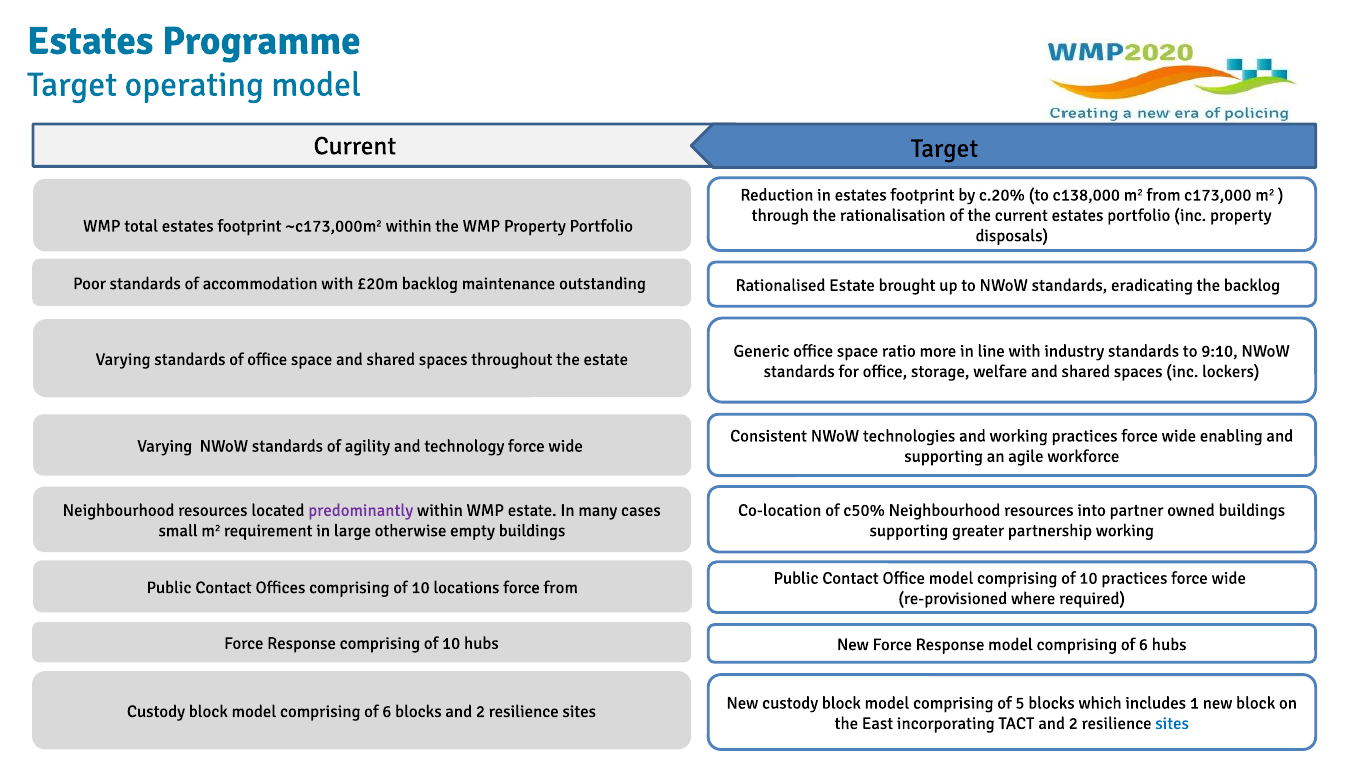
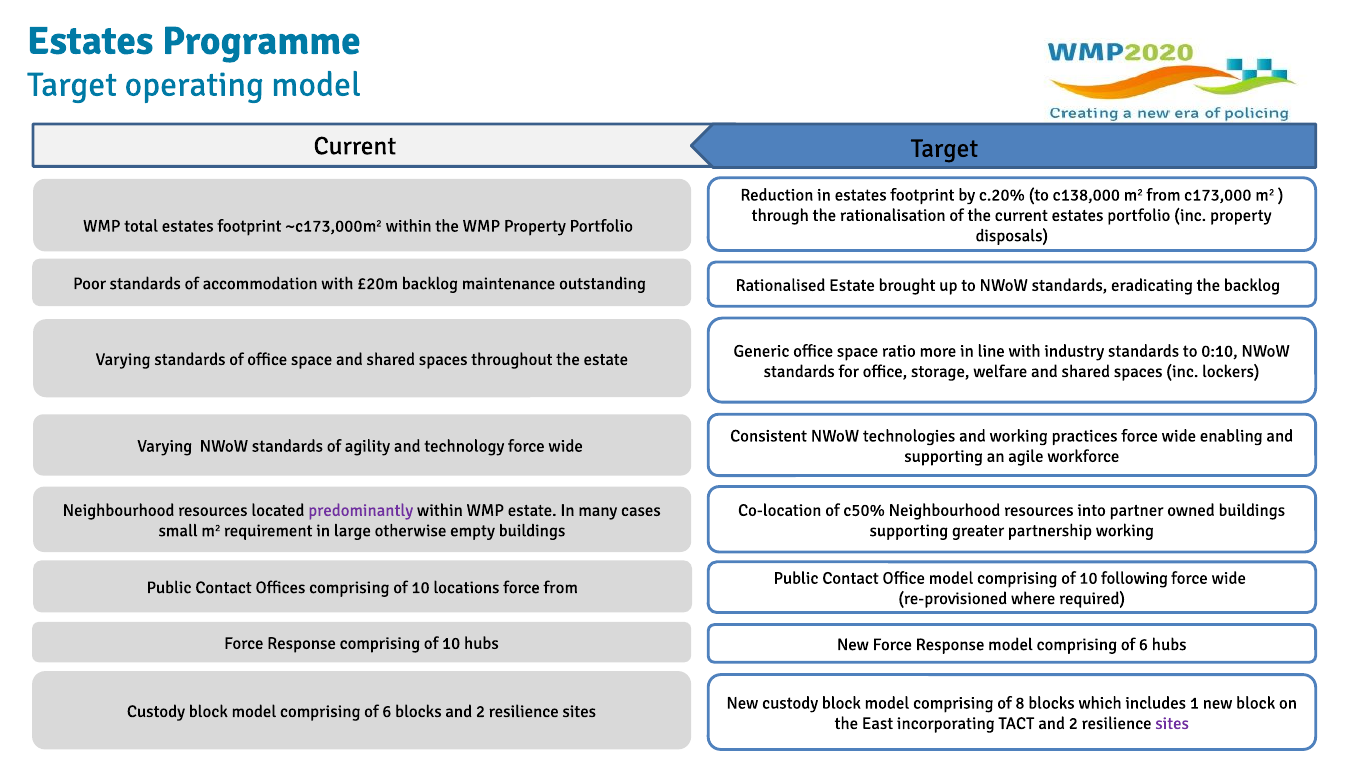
9:10: 9:10 -> 0:10 (1219, 351)
10 practices: practices -> following (1134, 578)
5: 5 -> 8 (1020, 703)
sites colour: blue -> purple (1172, 723)
